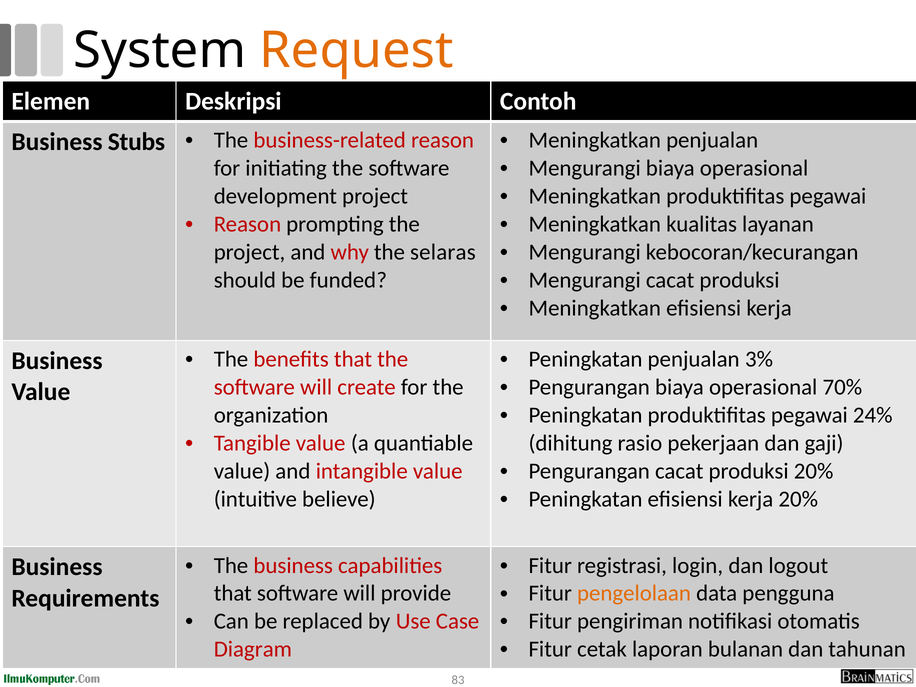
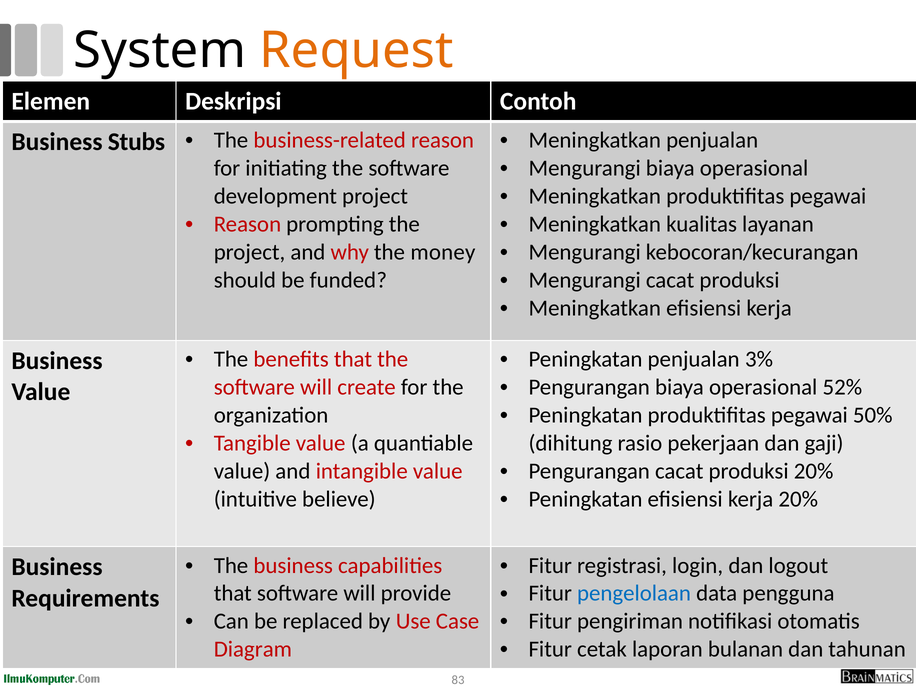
selaras: selaras -> money (443, 252)
70%: 70% -> 52% (842, 387)
24%: 24% -> 50% (873, 415)
pengelolaan colour: orange -> blue (634, 593)
